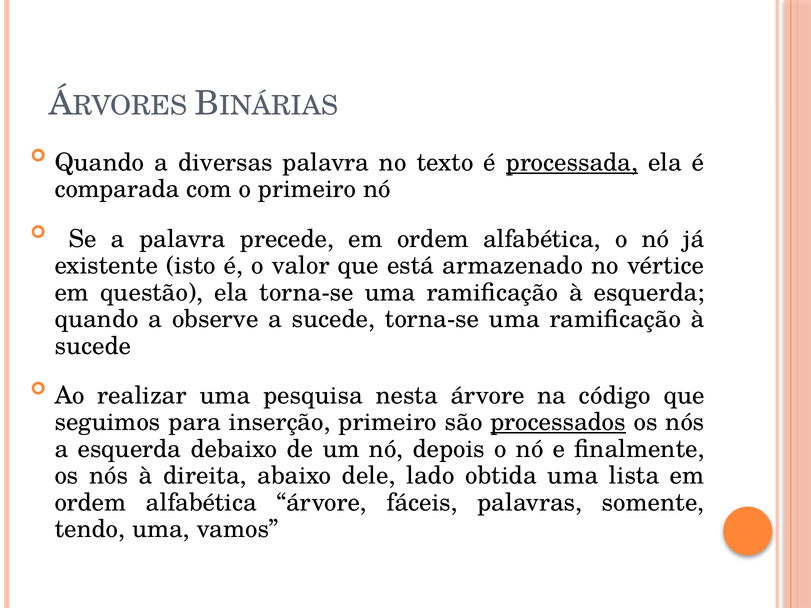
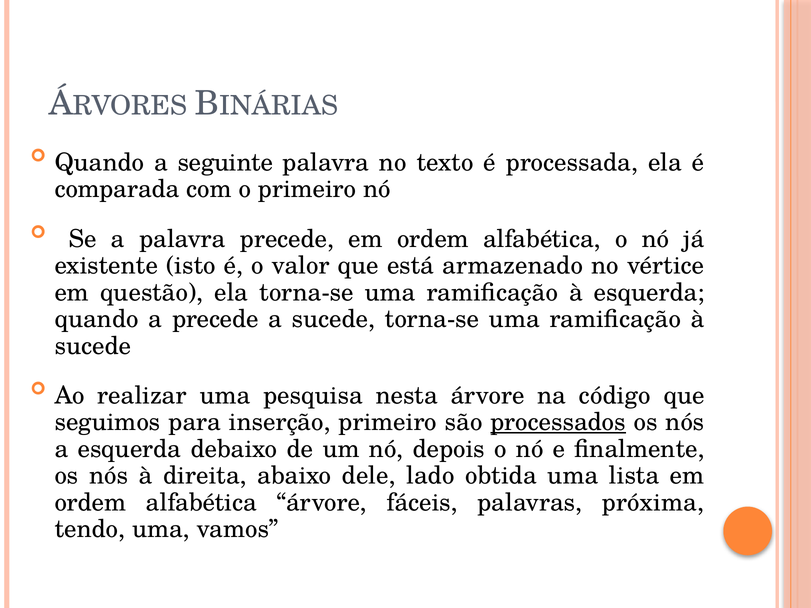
diversas: diversas -> seguinte (225, 163)
processada underline: present -> none (572, 163)
a observe: observe -> precede (215, 319)
somente: somente -> próxima (653, 503)
